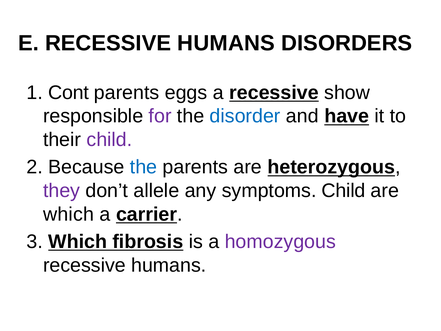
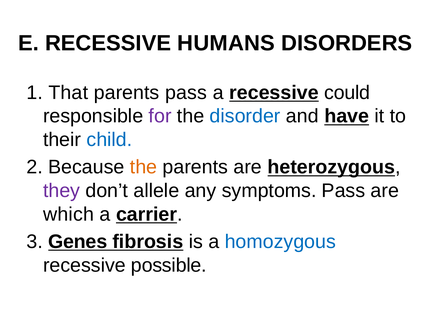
Cont: Cont -> That (68, 93)
parents eggs: eggs -> pass (186, 93)
show: show -> could (347, 93)
child colour: purple -> blue (109, 140)
the colour: blue -> orange (144, 167)
symptoms Child: Child -> Pass (343, 191)
3 Which: Which -> Genes (78, 242)
homozygous colour: purple -> blue (280, 242)
humans: humans -> possible (169, 265)
